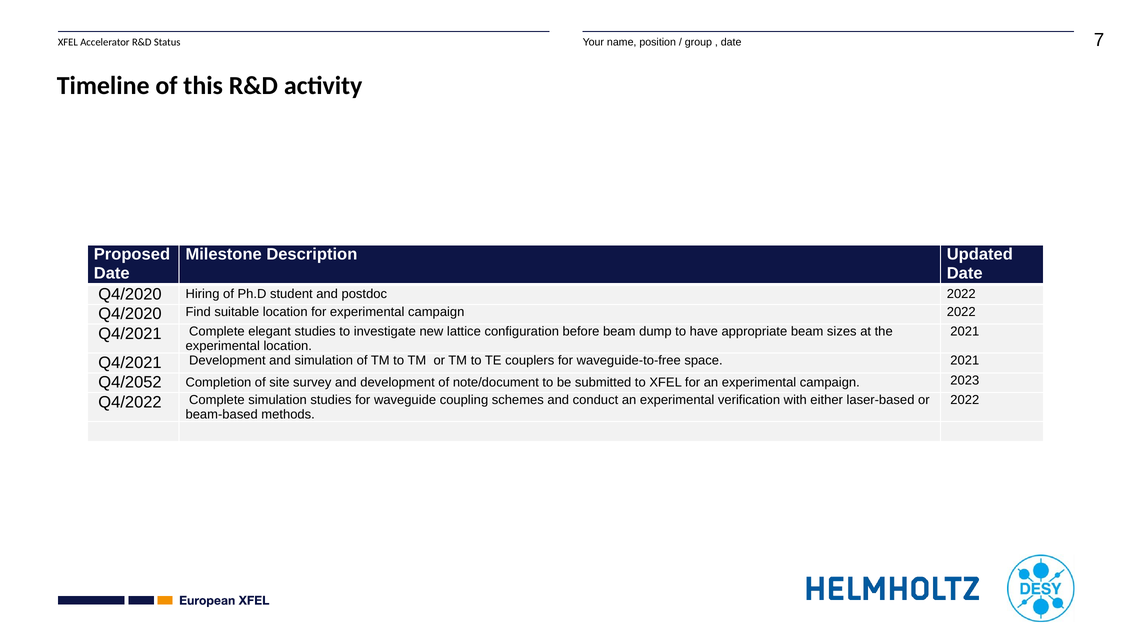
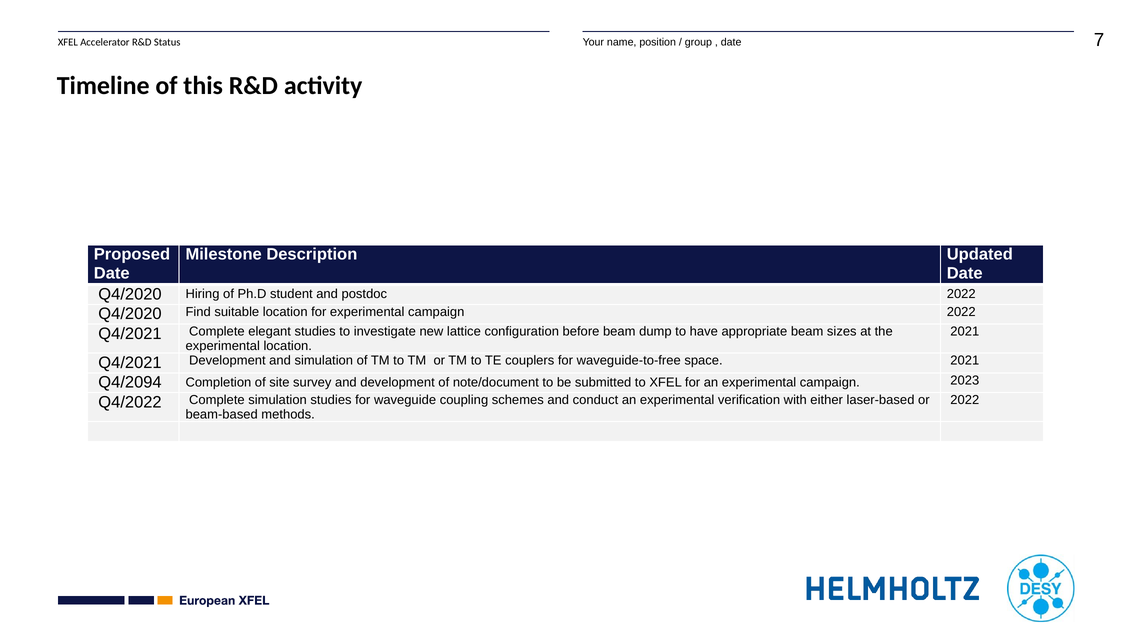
Q4/2052: Q4/2052 -> Q4/2094 (130, 382)
